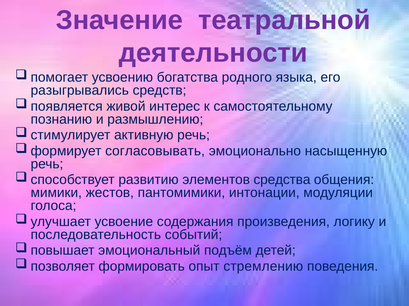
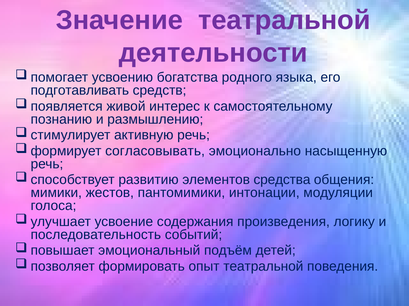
разыгрывались: разыгрывались -> подготавливать (80, 91)
опыт стремлению: стремлению -> театральной (263, 267)
